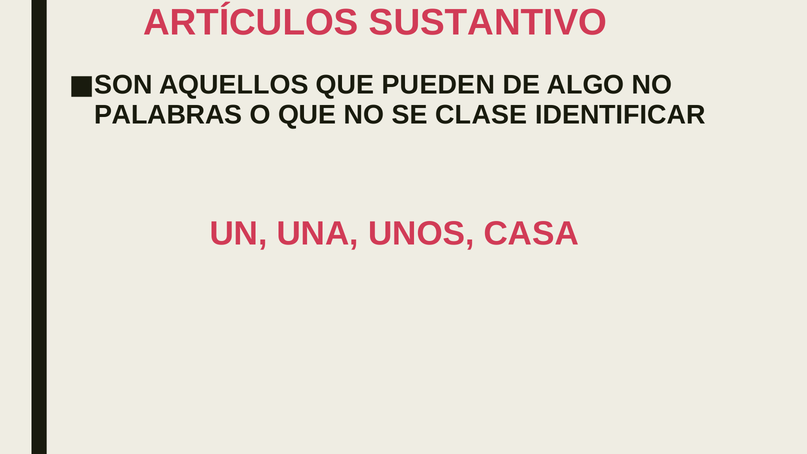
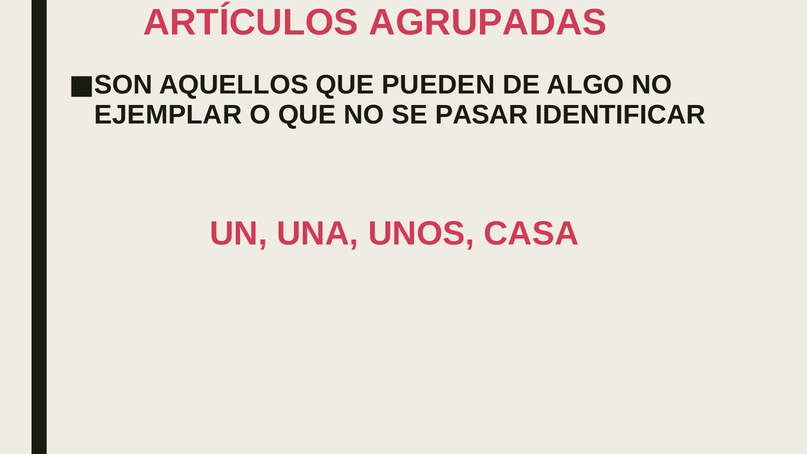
SUSTANTIVO: SUSTANTIVO -> AGRUPADAS (488, 22)
PALABRAS: PALABRAS -> EJEMPLAR (168, 115)
CLASE: CLASE -> PASAR (482, 115)
